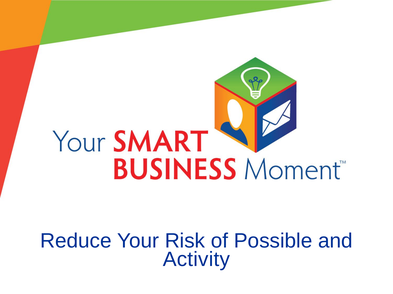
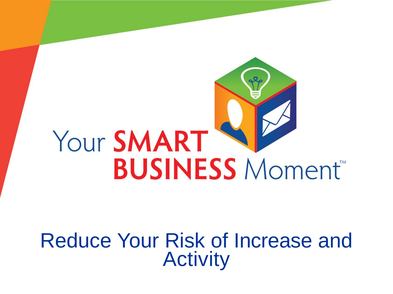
Possible: Possible -> Increase (273, 241)
